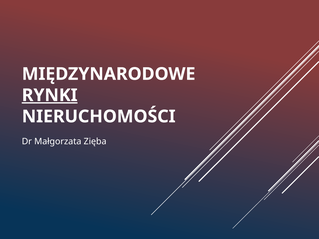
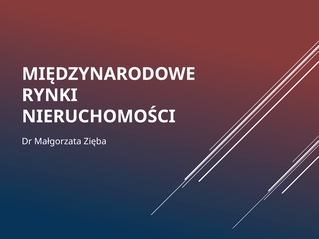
RYNKI underline: present -> none (50, 95)
